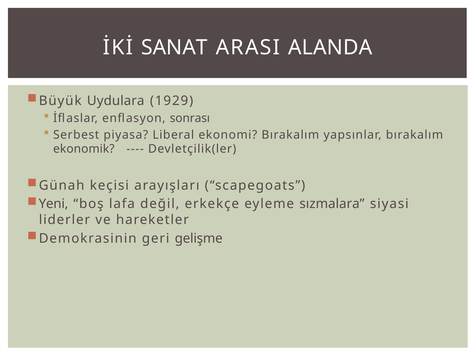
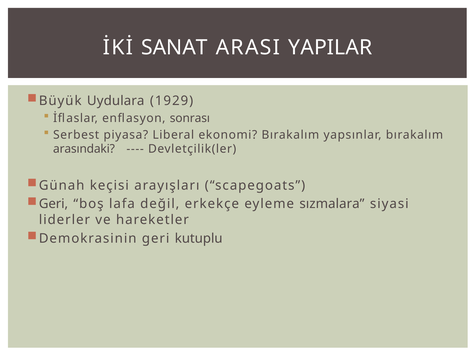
ALANDA: ALANDA -> YAPILAR (330, 47)
ekonomik: ekonomik -> arasındaki (84, 149)
Yeni: Yeni -> Geri (53, 204)
gelişme: gelişme -> kutuplu (199, 238)
